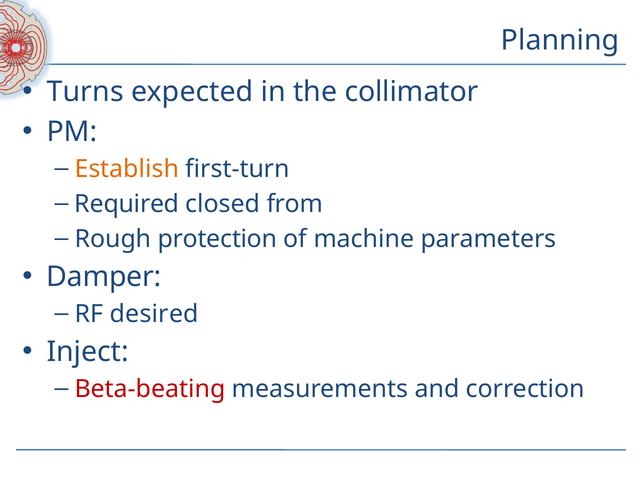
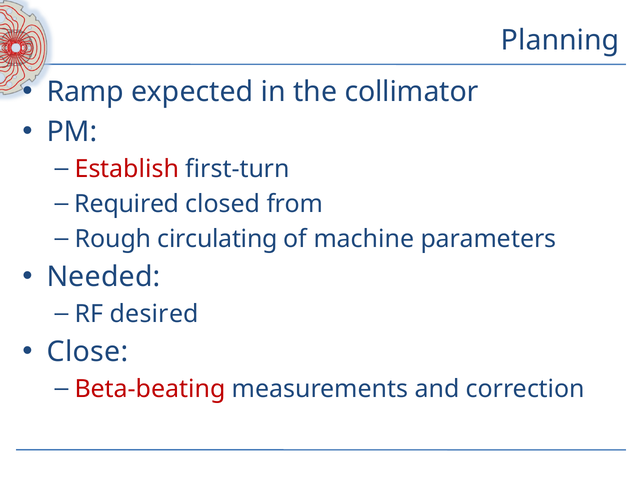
Turns: Turns -> Ramp (85, 92)
Establish colour: orange -> red (127, 169)
protection: protection -> circulating (217, 239)
Damper: Damper -> Needed (104, 277)
Inject: Inject -> Close (88, 352)
